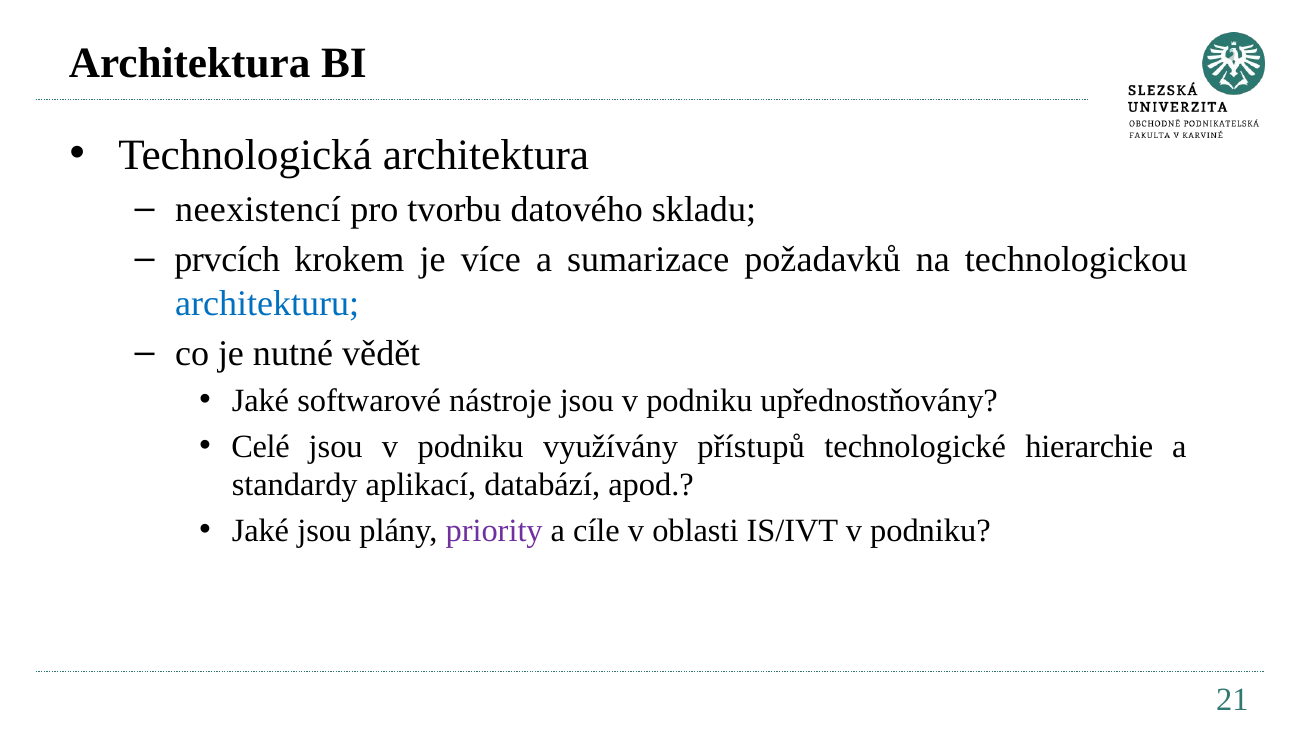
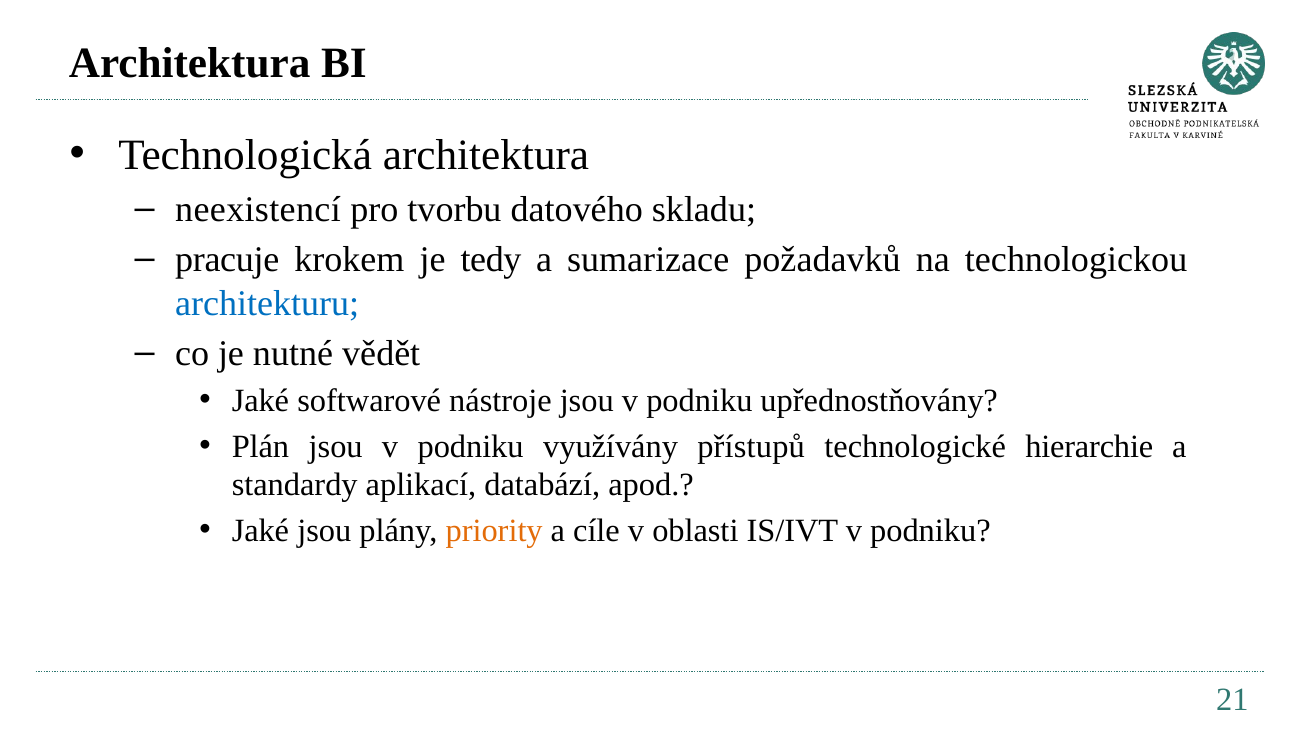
prvcích: prvcích -> pracuje (227, 260)
více: více -> tedy (491, 260)
Celé: Celé -> Plán (260, 446)
priority colour: purple -> orange (494, 530)
